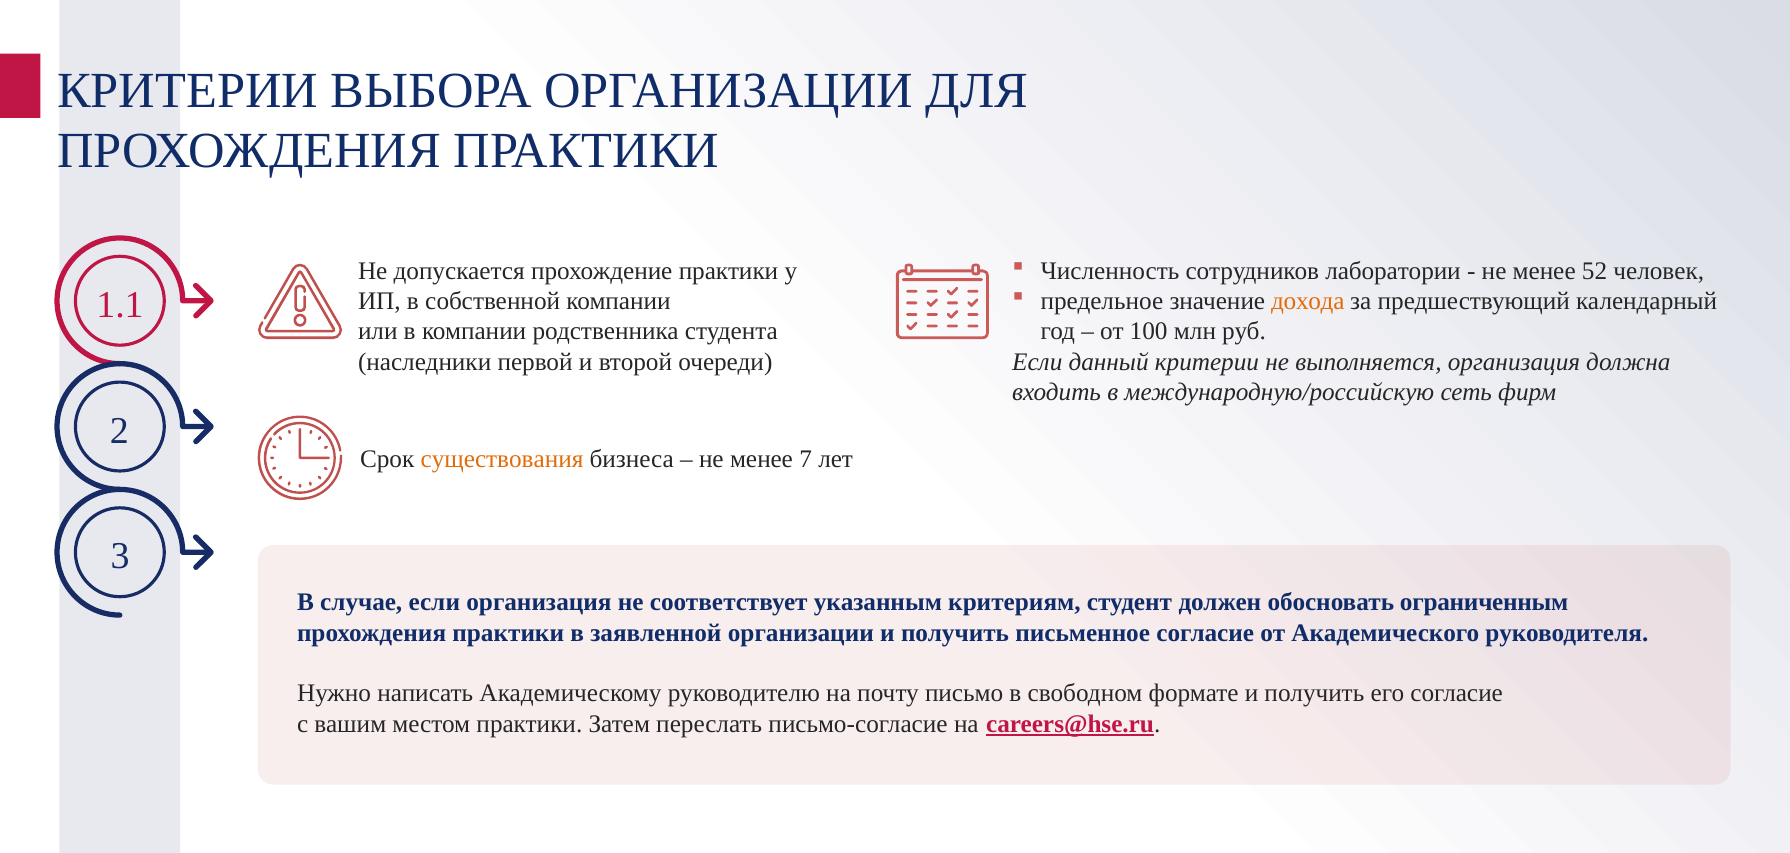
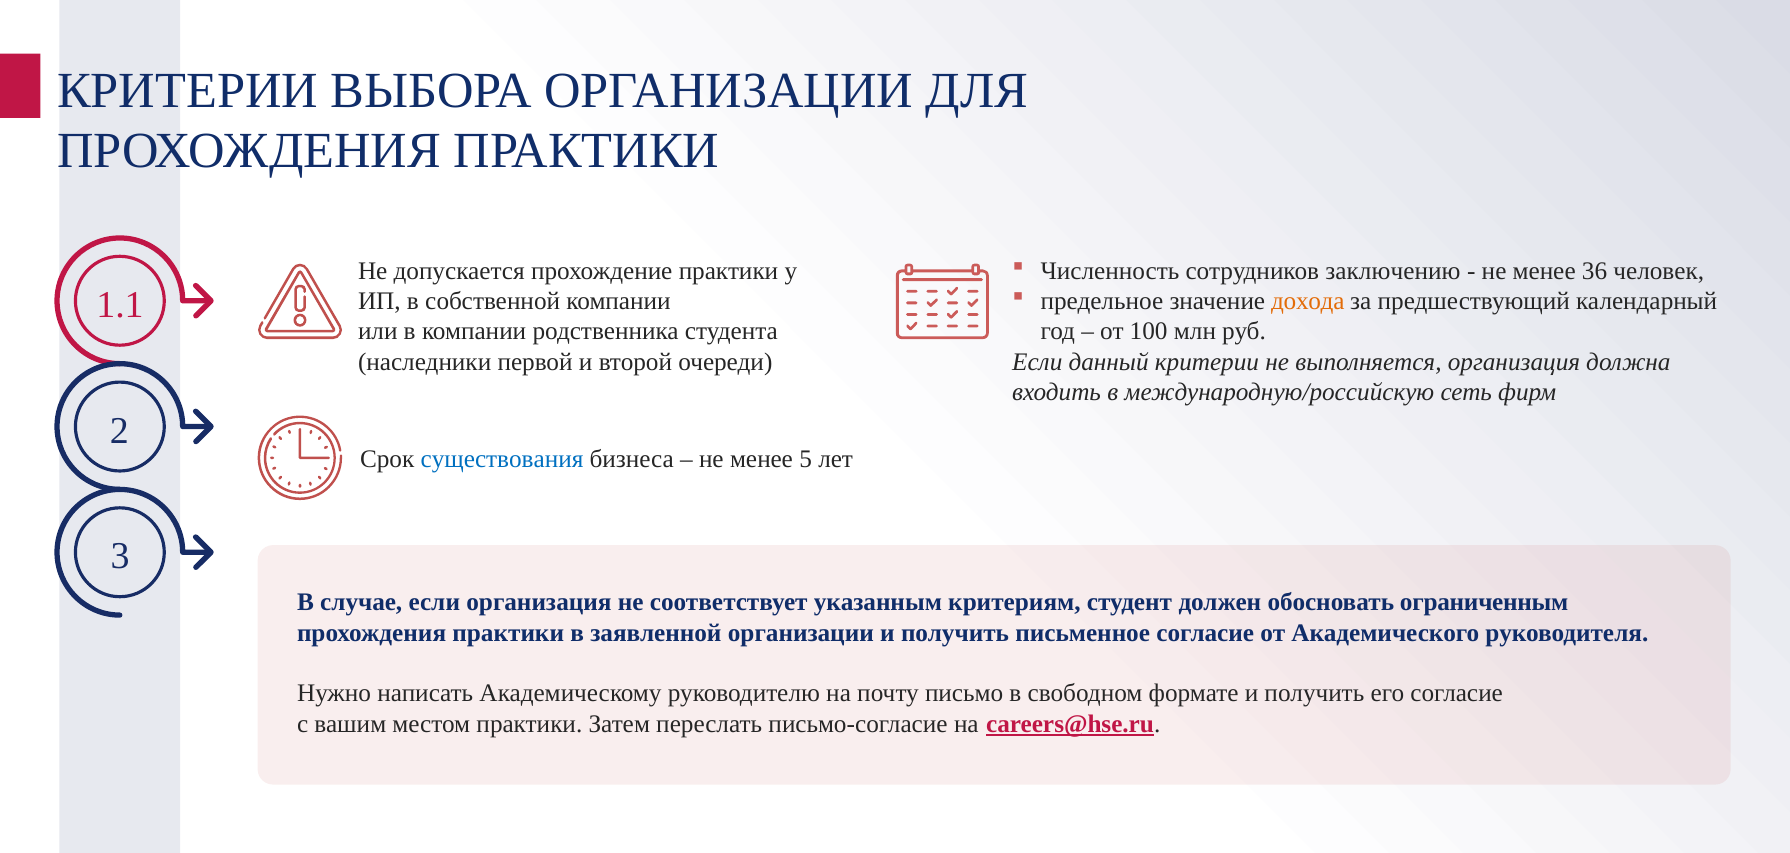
лаборатории: лаборатории -> заключению (1393, 271)
52: 52 -> 36 (1595, 271)
существования colour: orange -> blue (502, 458)
7: 7 -> 5 (806, 458)
